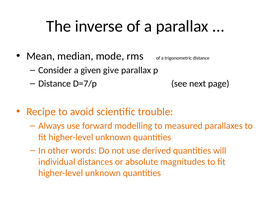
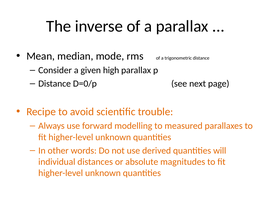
give: give -> high (111, 70)
D=7/p: D=7/p -> D=0/p (85, 84)
